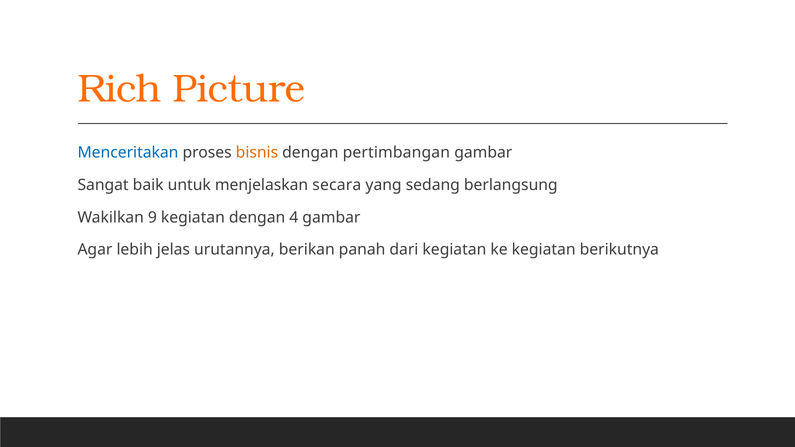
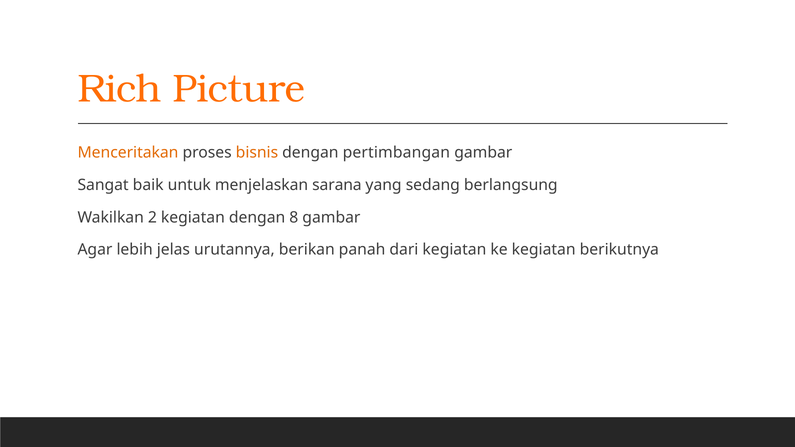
Menceritakan colour: blue -> orange (128, 153)
secara: secara -> sarana (337, 185)
9: 9 -> 2 (152, 218)
4: 4 -> 8 (294, 218)
